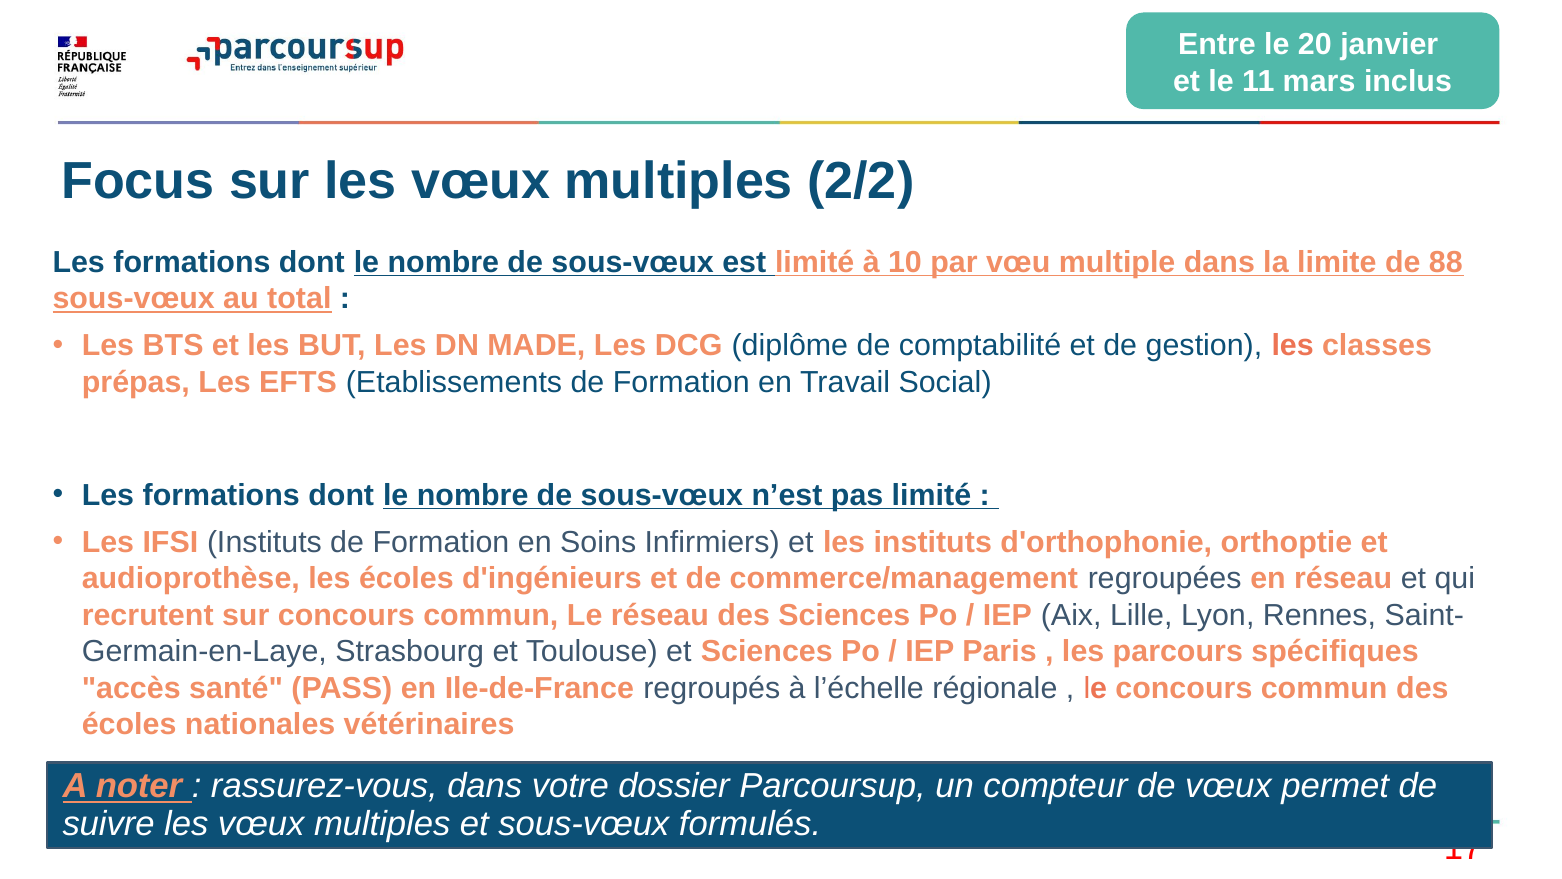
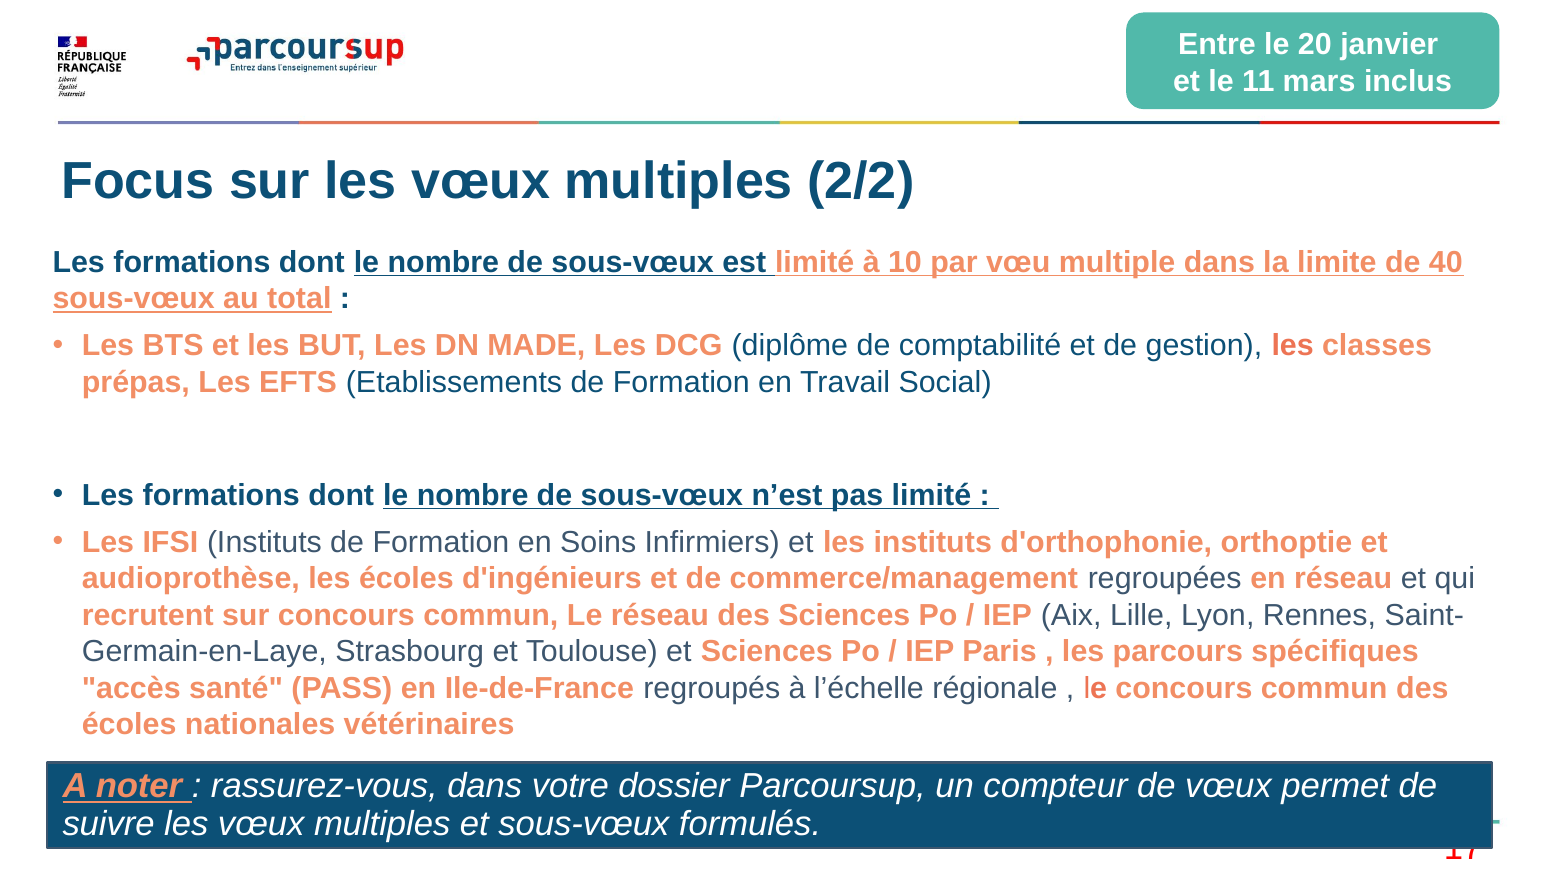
88: 88 -> 40 (1446, 262)
